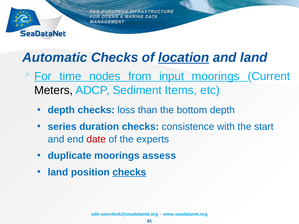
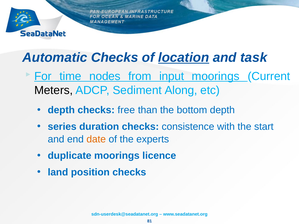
and land: land -> task (254, 58)
Items: Items -> Along (181, 90)
loss: loss -> free (126, 110)
date colour: red -> orange (96, 139)
assess: assess -> licence (159, 156)
checks underline: present -> none (129, 172)
